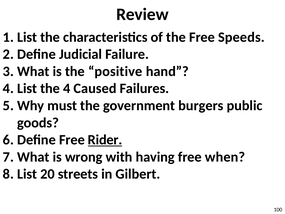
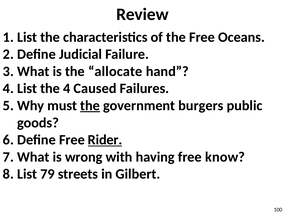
Speeds: Speeds -> Oceans (241, 37)
positive: positive -> allocate (115, 71)
the underline: none -> present (90, 105)
when: when -> know (225, 157)
20: 20 -> 79 (47, 174)
